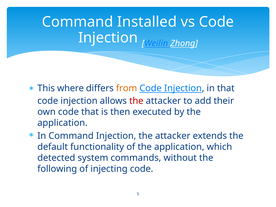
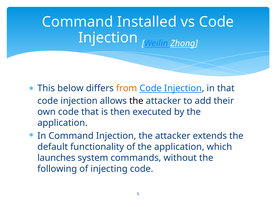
where: where -> below (70, 88)
the colour: red -> black (136, 101)
detected: detected -> launches (56, 158)
